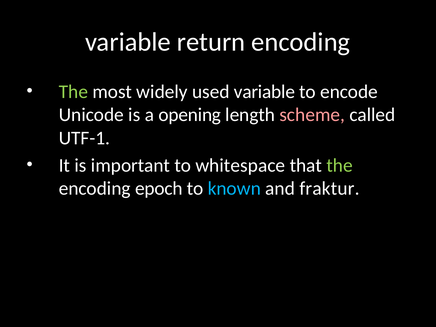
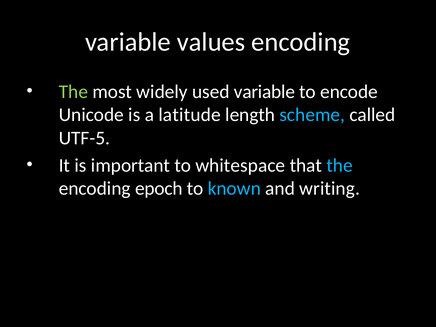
return: return -> values (211, 42)
opening: opening -> latitude (190, 115)
scheme colour: pink -> light blue (312, 115)
UTF-1: UTF-1 -> UTF-5 (84, 138)
the colour: light green -> light blue (340, 165)
fraktur: fraktur -> writing (330, 189)
